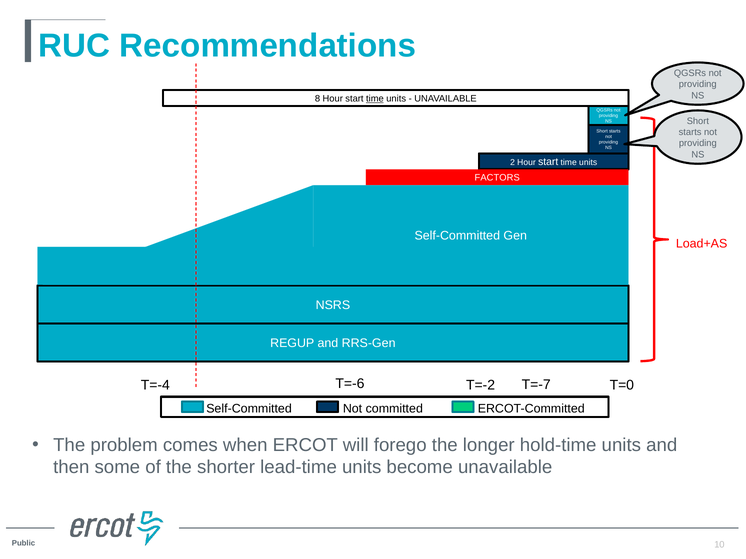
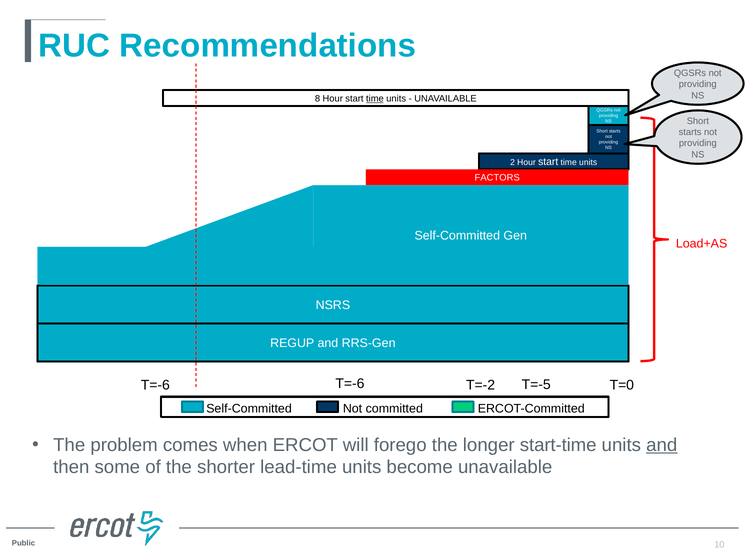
T=-7: T=-7 -> T=-5 (536, 385)
T=-4: T=-4 -> T=-6 (155, 385)
hold-time: hold-time -> start-time (558, 445)
and underline: none -> present (662, 445)
